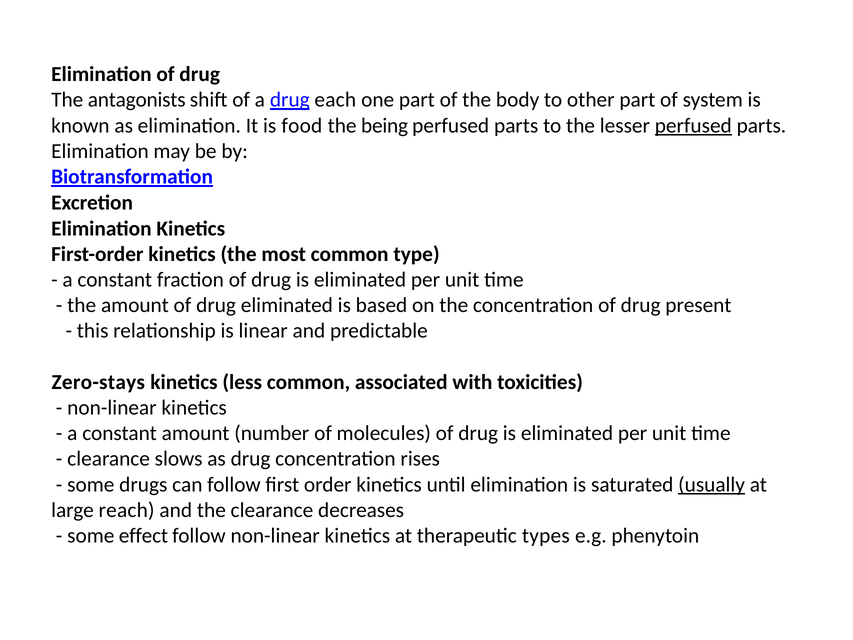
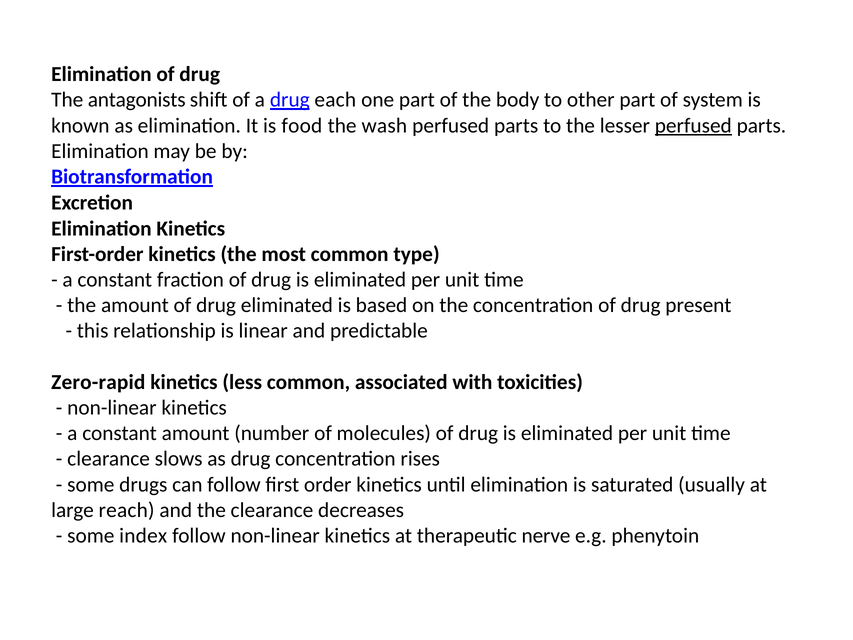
being: being -> wash (384, 126)
Zero-stays: Zero-stays -> Zero-rapid (98, 382)
usually underline: present -> none (712, 484)
effect: effect -> index (143, 535)
types: types -> nerve (546, 535)
